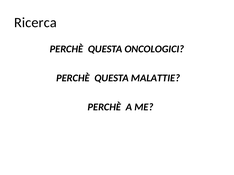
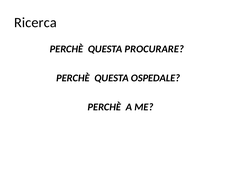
ONCOLOGICI: ONCOLOGICI -> PROCURARE (154, 49)
MALATTIE: MALATTIE -> OSPEDALE (156, 78)
